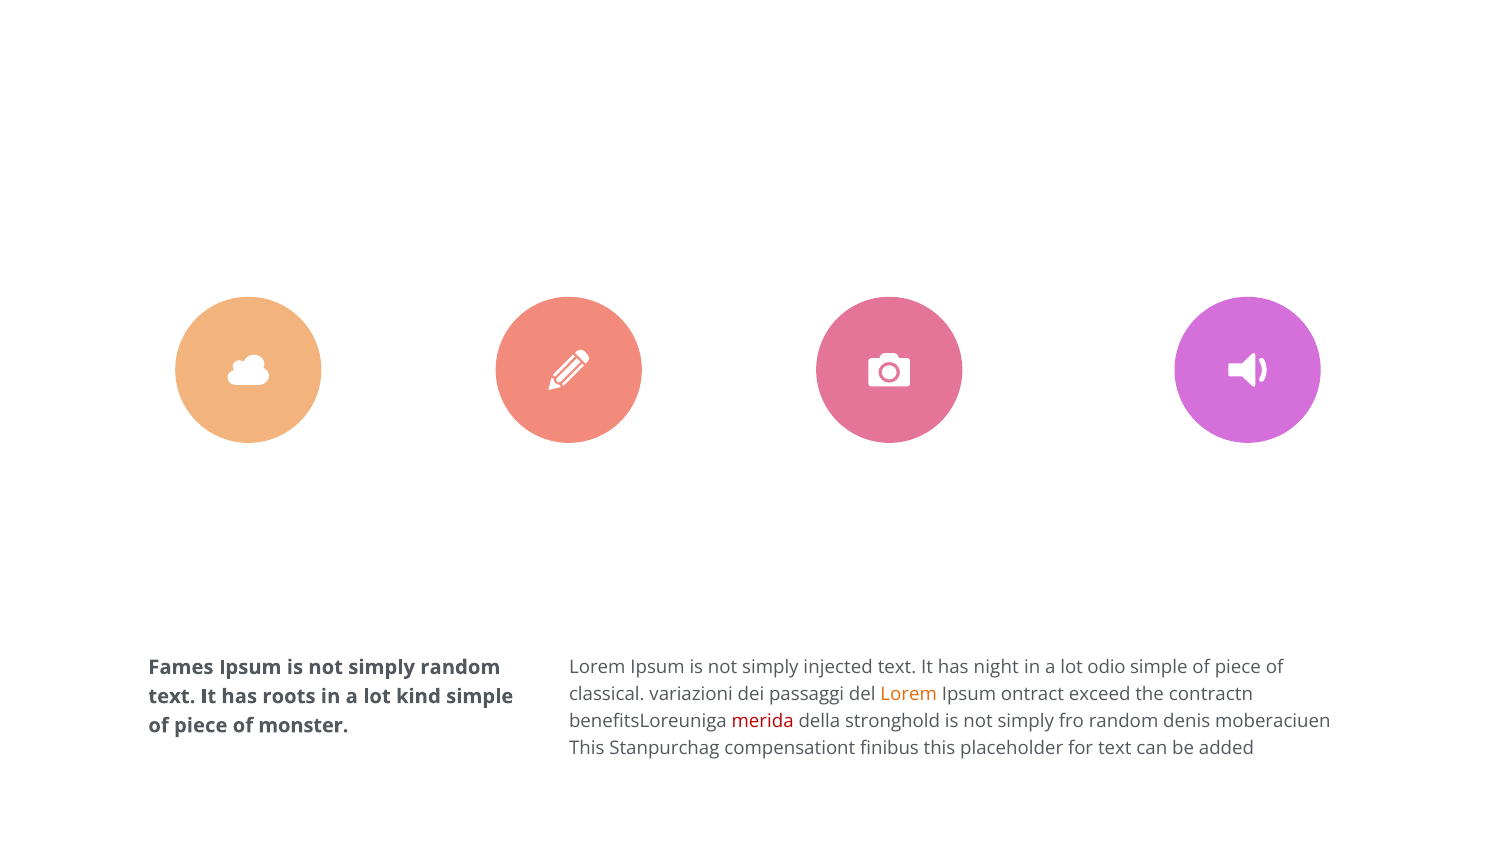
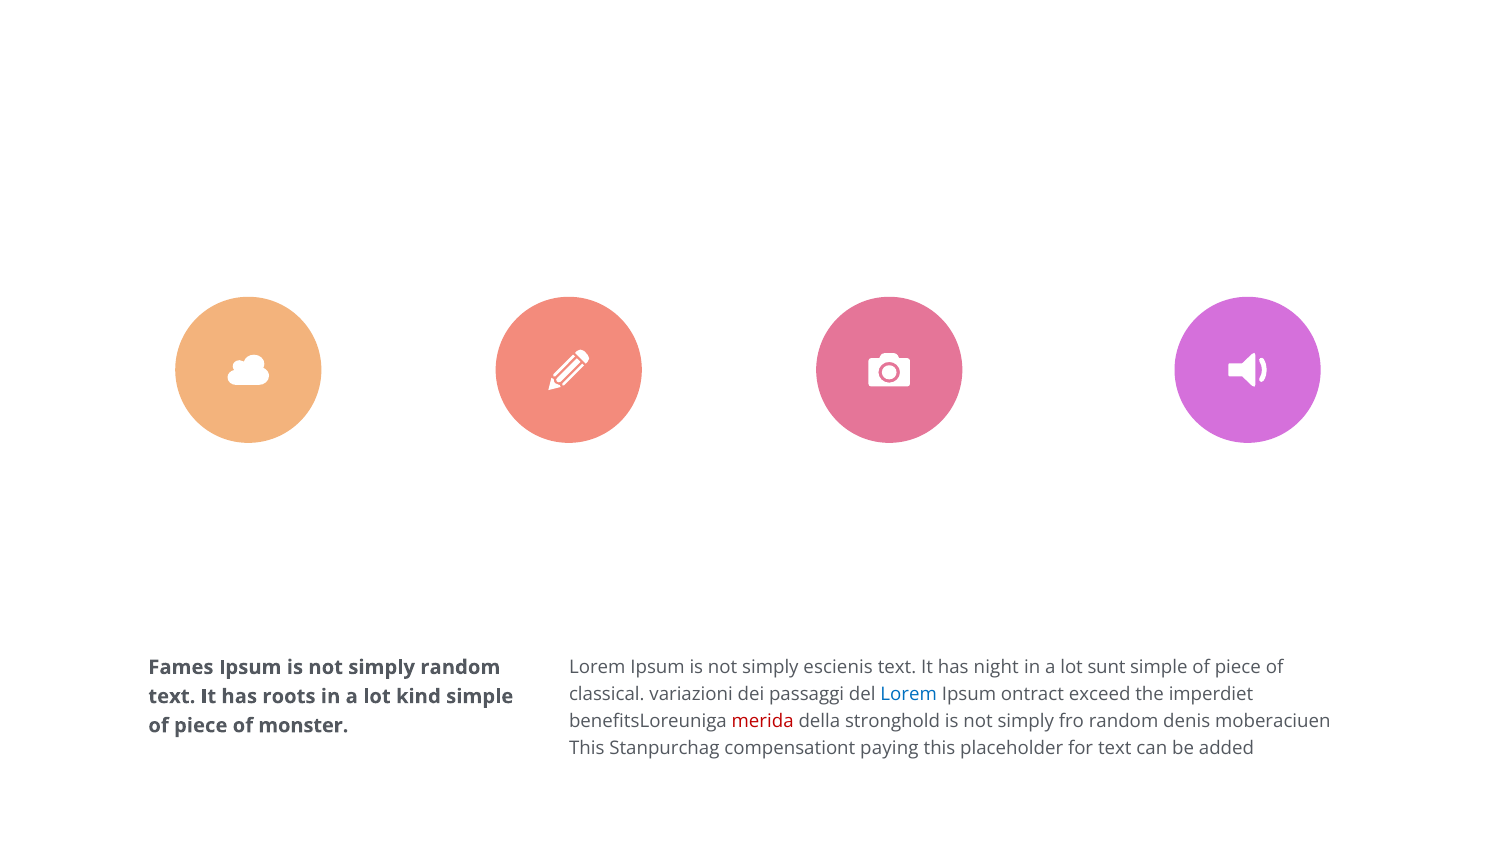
injected: injected -> escienis (838, 668)
odio: odio -> sunt (1106, 668)
Lorem colour: orange -> blue (909, 695)
contractn: contractn -> imperdiet (1211, 695)
finibus: finibus -> paying (889, 748)
